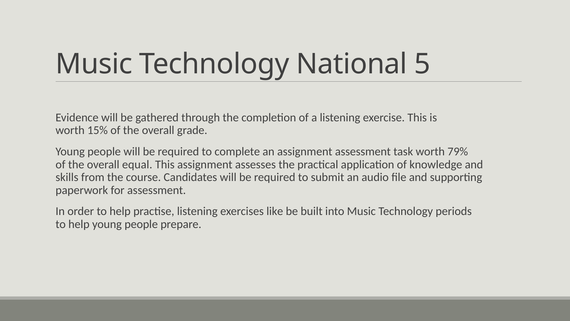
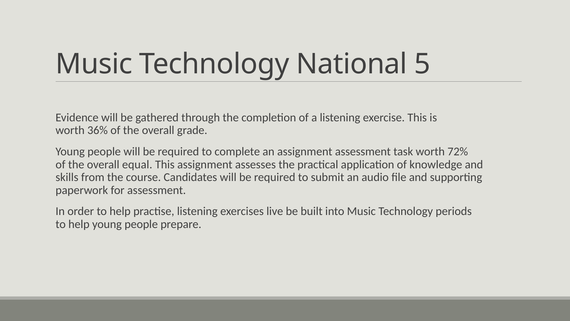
15%: 15% -> 36% (98, 130)
79%: 79% -> 72% (458, 151)
like: like -> live (275, 211)
